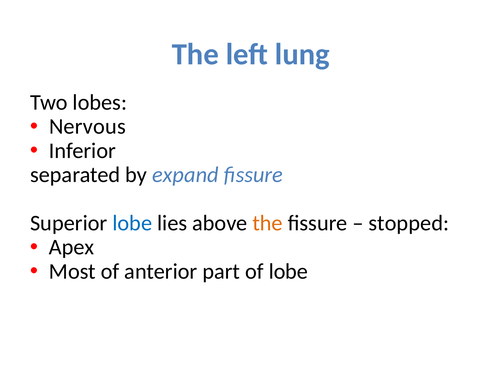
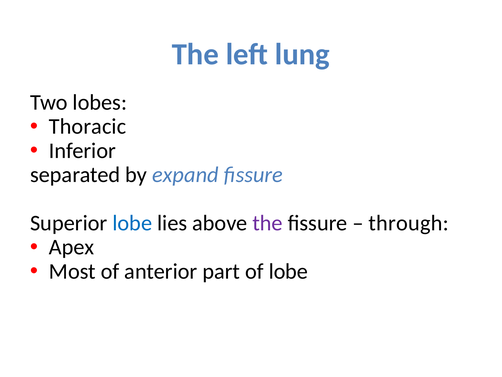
Nervous: Nervous -> Thoracic (88, 126)
the colour: orange -> purple (268, 223)
stopped: stopped -> through (409, 223)
